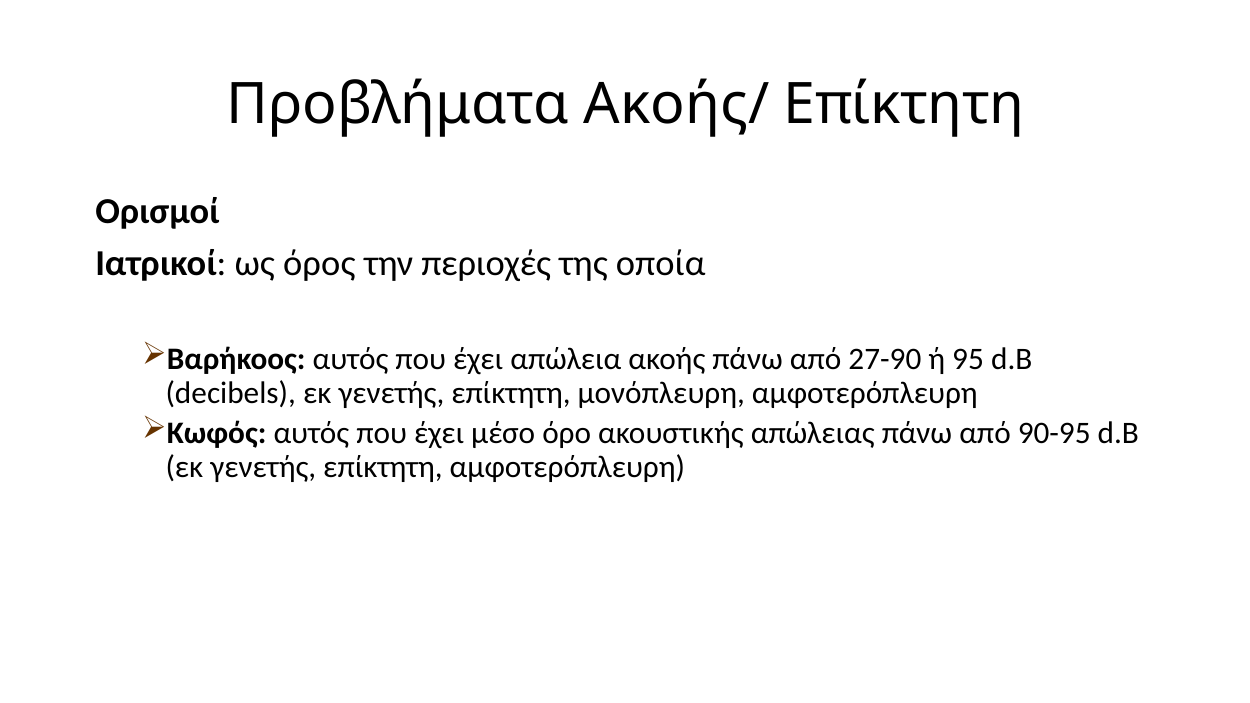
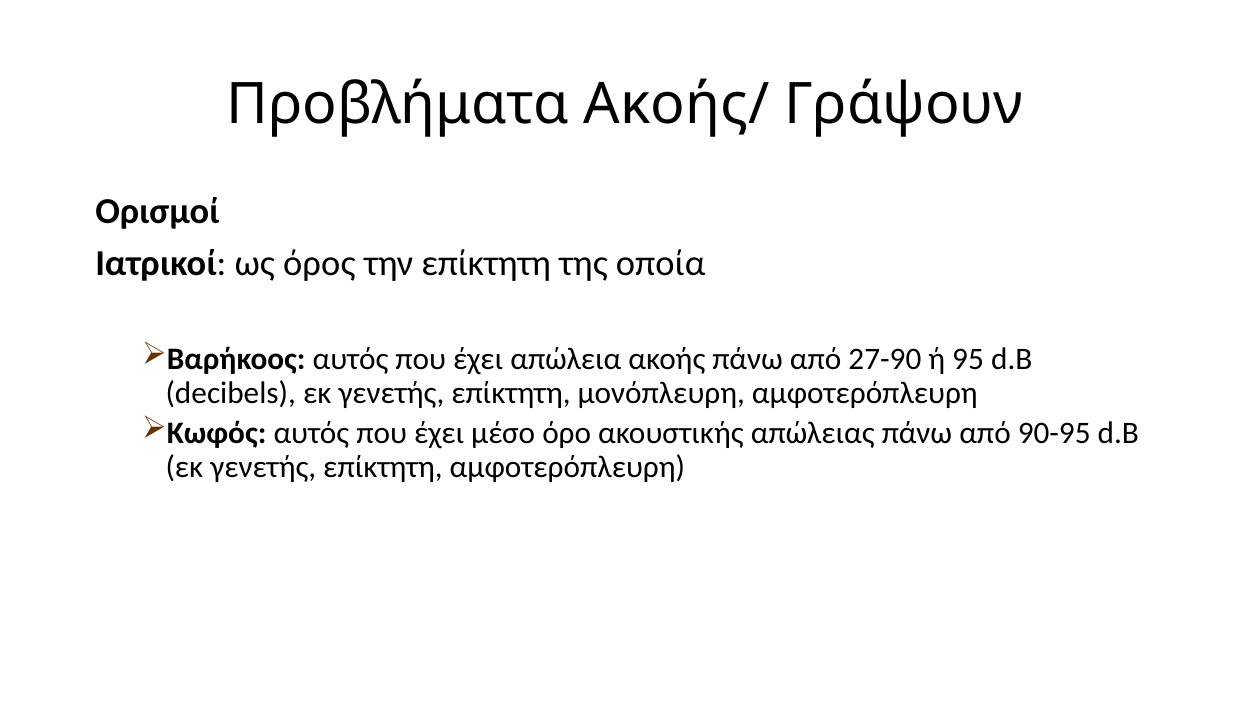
Ακοής/ Επίκτητη: Επίκτητη -> Γράψουν (904, 105)
την περιοχές: περιοχές -> επίκτητη (486, 264)
